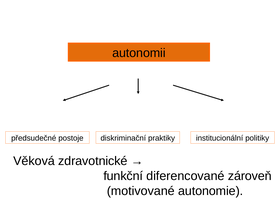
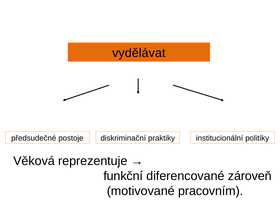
autonomii: autonomii -> vydělávat (139, 53)
zdravotnické: zdravotnické -> reprezentuje (93, 161)
autonomie: autonomie -> pracovním (211, 191)
